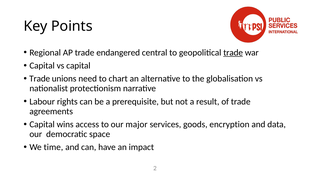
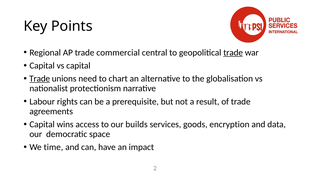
endangered: endangered -> commercial (118, 52)
Trade underline: none -> present (40, 78)
major: major -> builds (137, 124)
